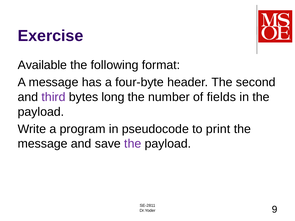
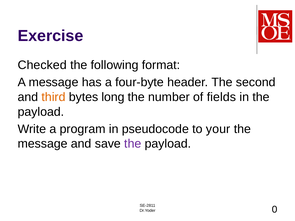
Available: Available -> Checked (42, 65)
third colour: purple -> orange (54, 97)
print: print -> your (218, 129)
9: 9 -> 0 (275, 210)
